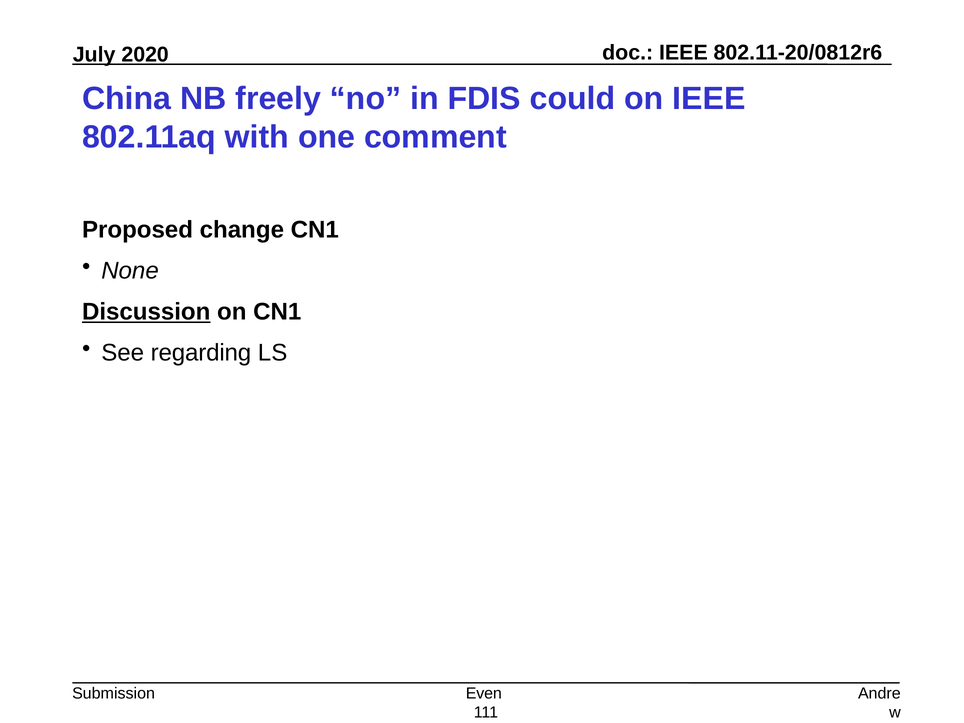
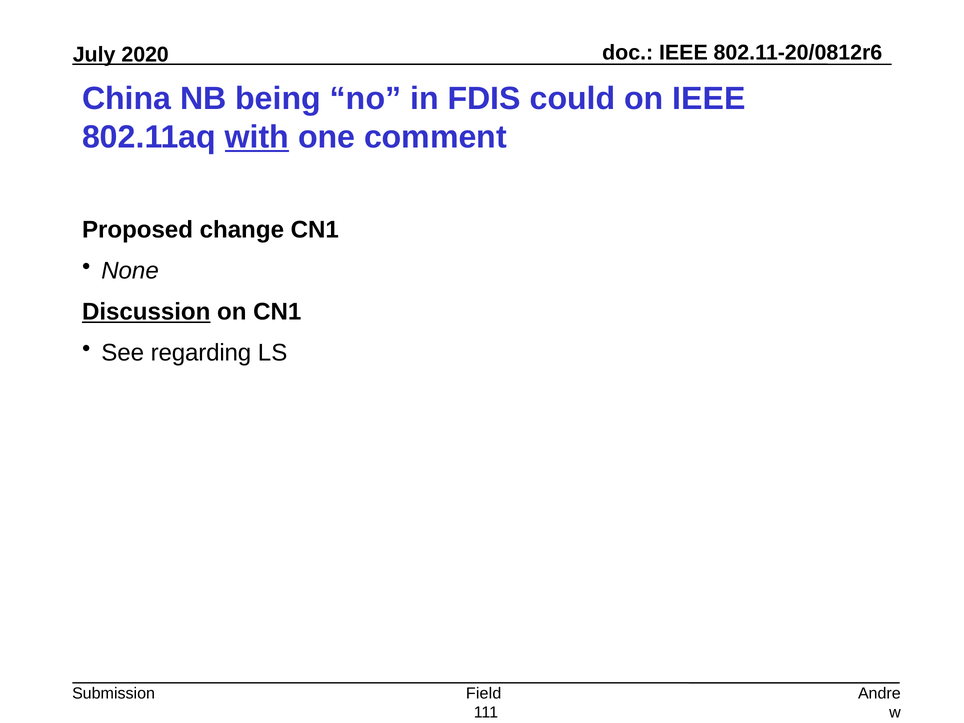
freely: freely -> being (278, 99)
with underline: none -> present (257, 137)
Even: Even -> Field (484, 693)
